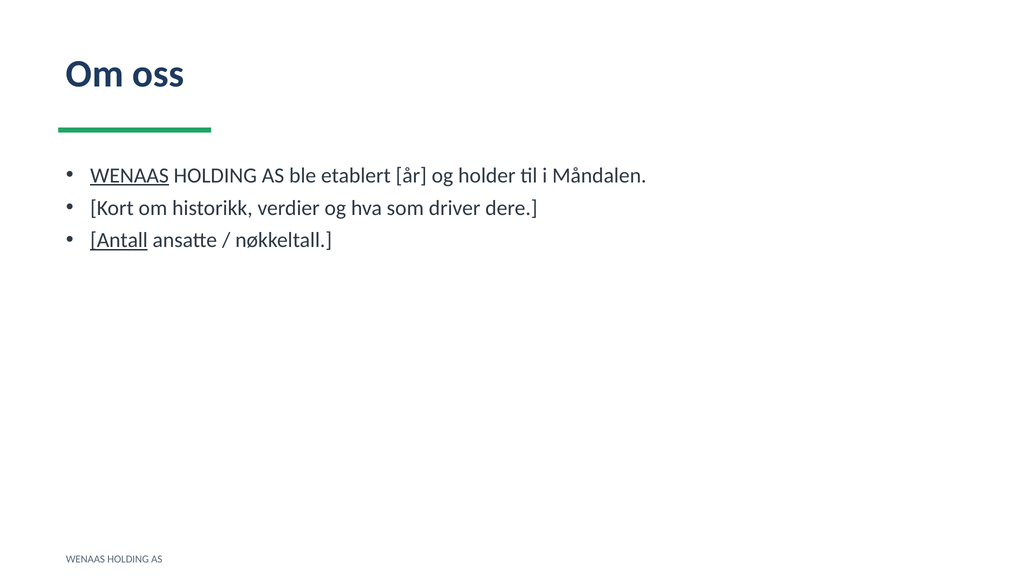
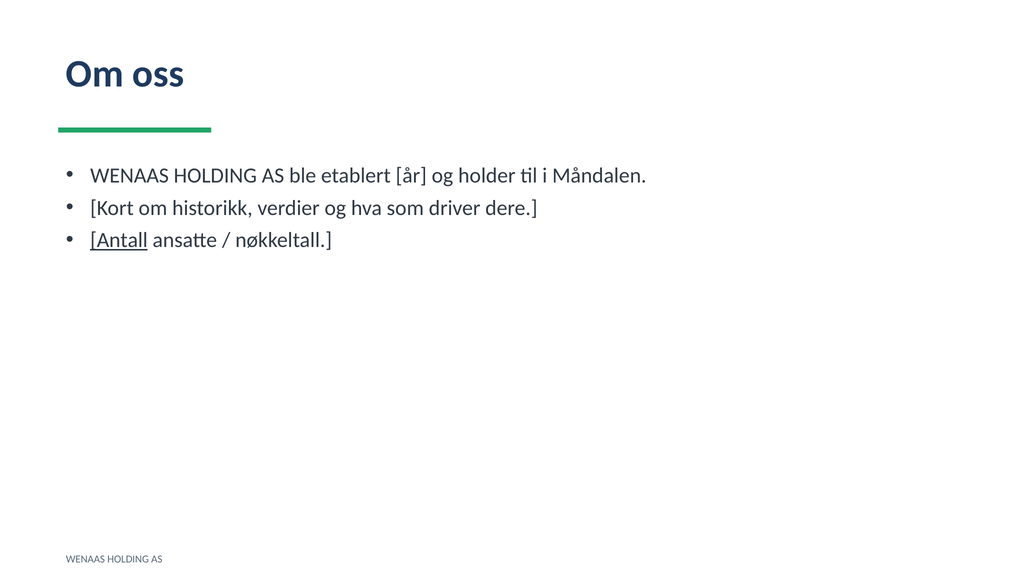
WENAAS underline: present -> none (130, 175)
